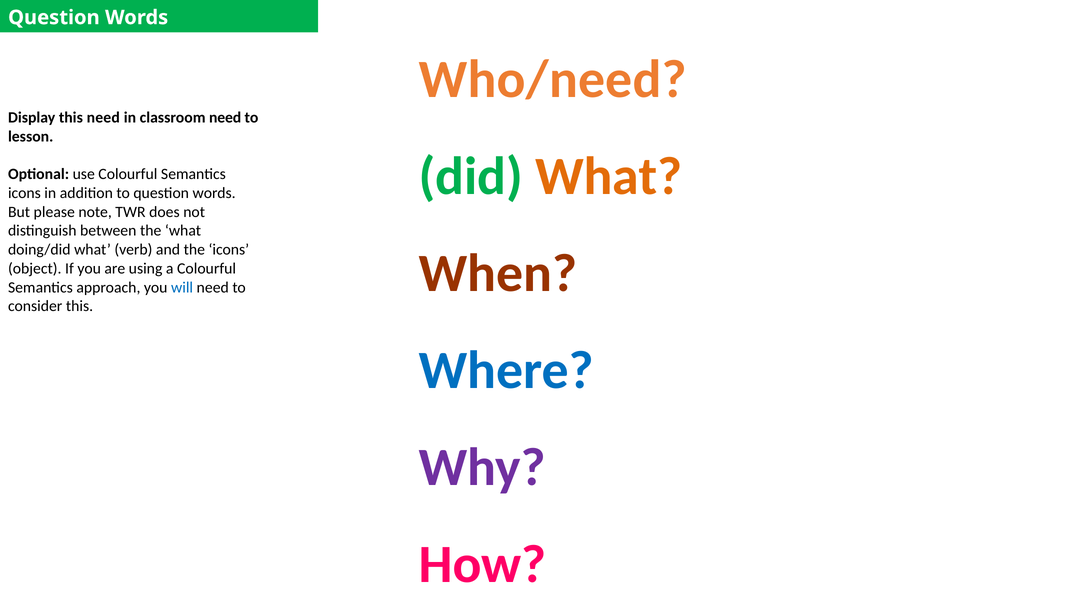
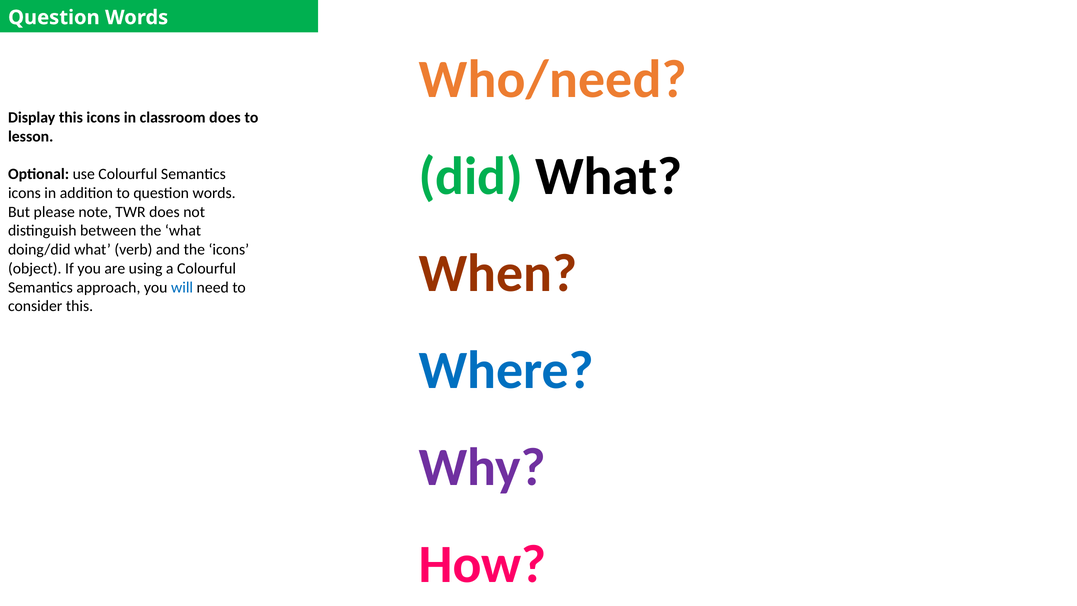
this need: need -> icons (103, 118)
classroom need: need -> does (225, 118)
What colour: orange -> black (609, 176)
